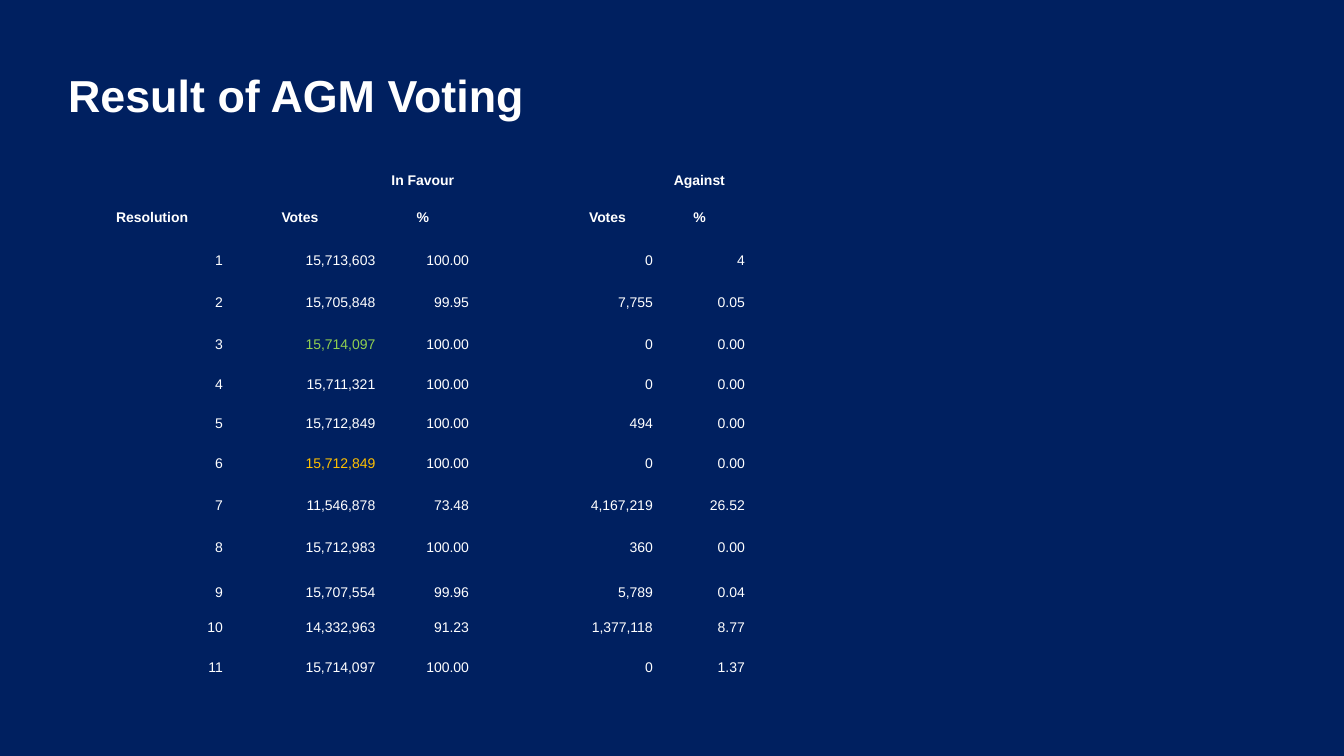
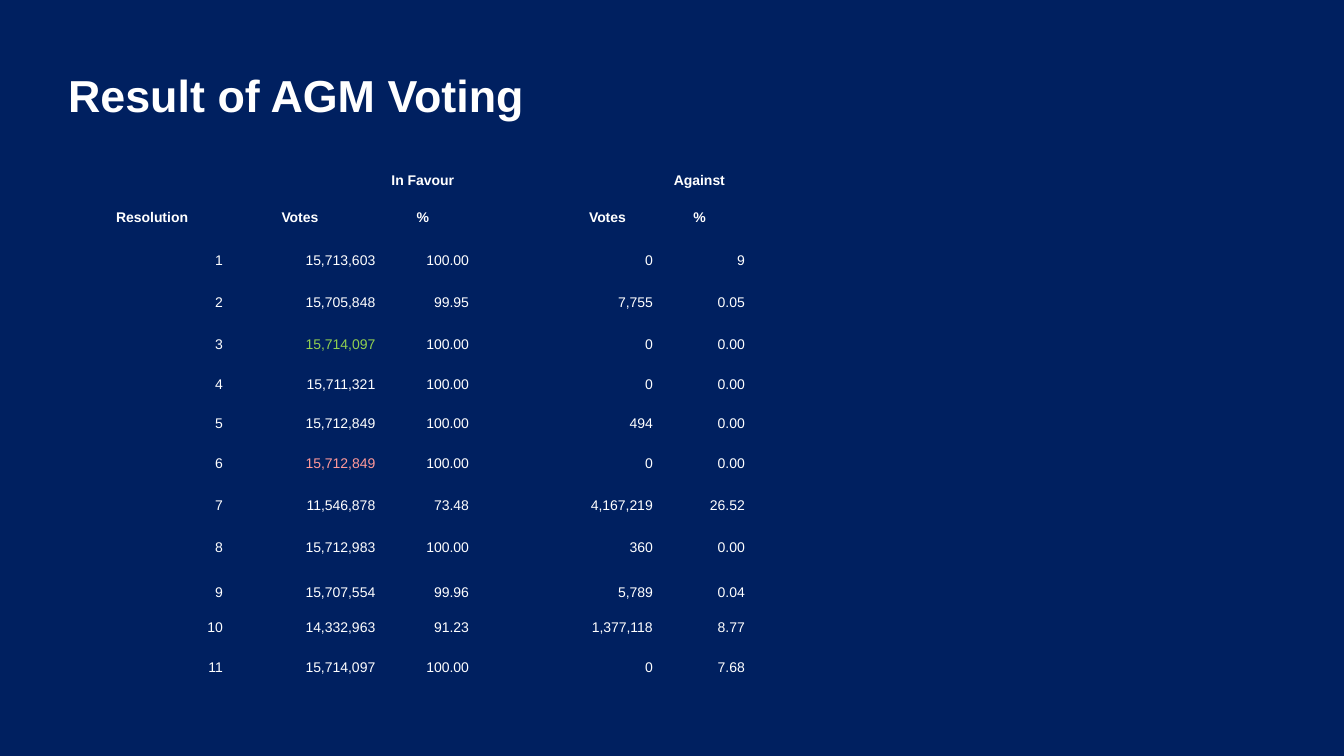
0 4: 4 -> 9 (741, 260)
15,712,849 colour: yellow -> pink (340, 464)
1.37: 1.37 -> 7.68 (731, 667)
